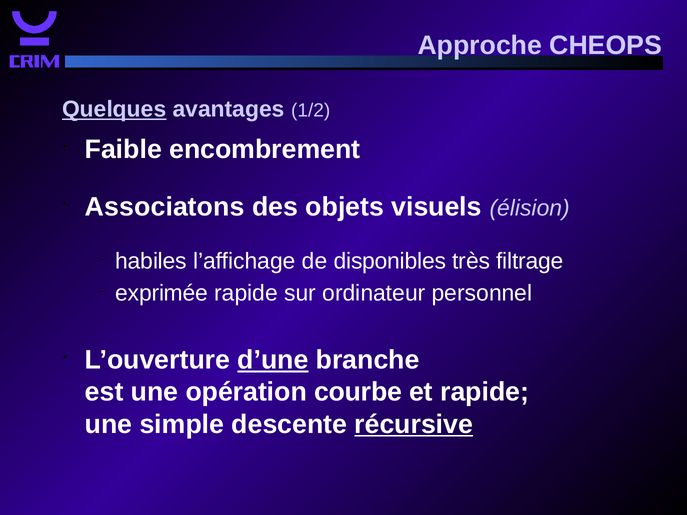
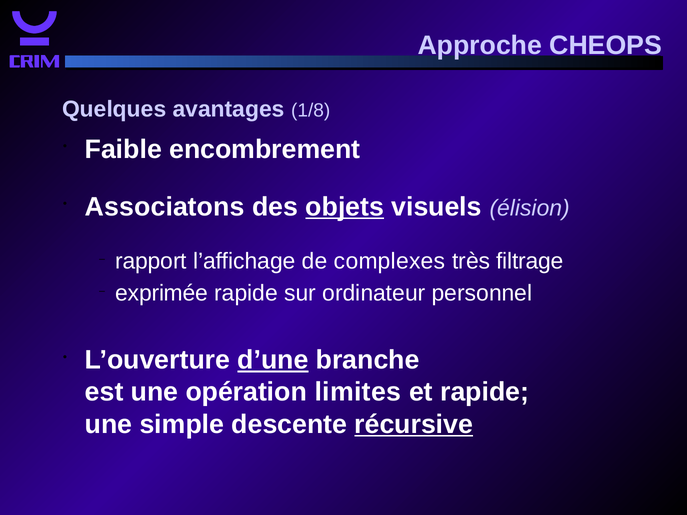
Quelques underline: present -> none (114, 109)
1/2: 1/2 -> 1/8 (311, 111)
objets underline: none -> present (345, 207)
habiles: habiles -> rapport (151, 262)
disponibles: disponibles -> complexes (390, 262)
courbe: courbe -> limites (358, 392)
